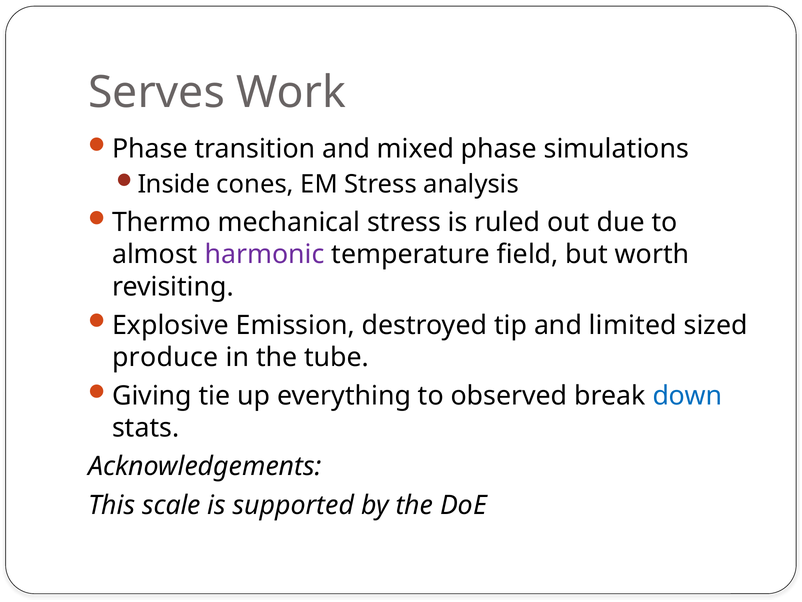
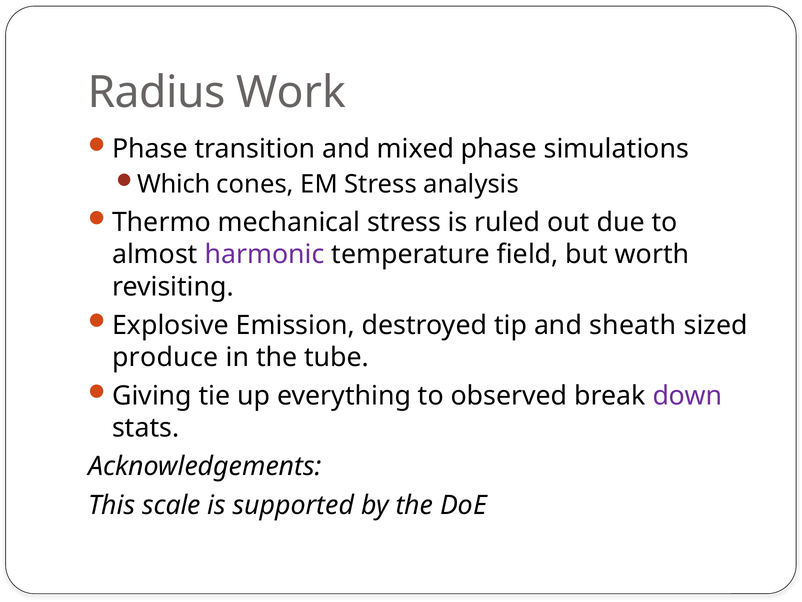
Serves: Serves -> Radius (157, 93)
Inside: Inside -> Which (174, 184)
limited: limited -> sheath (633, 325)
down colour: blue -> purple (687, 396)
